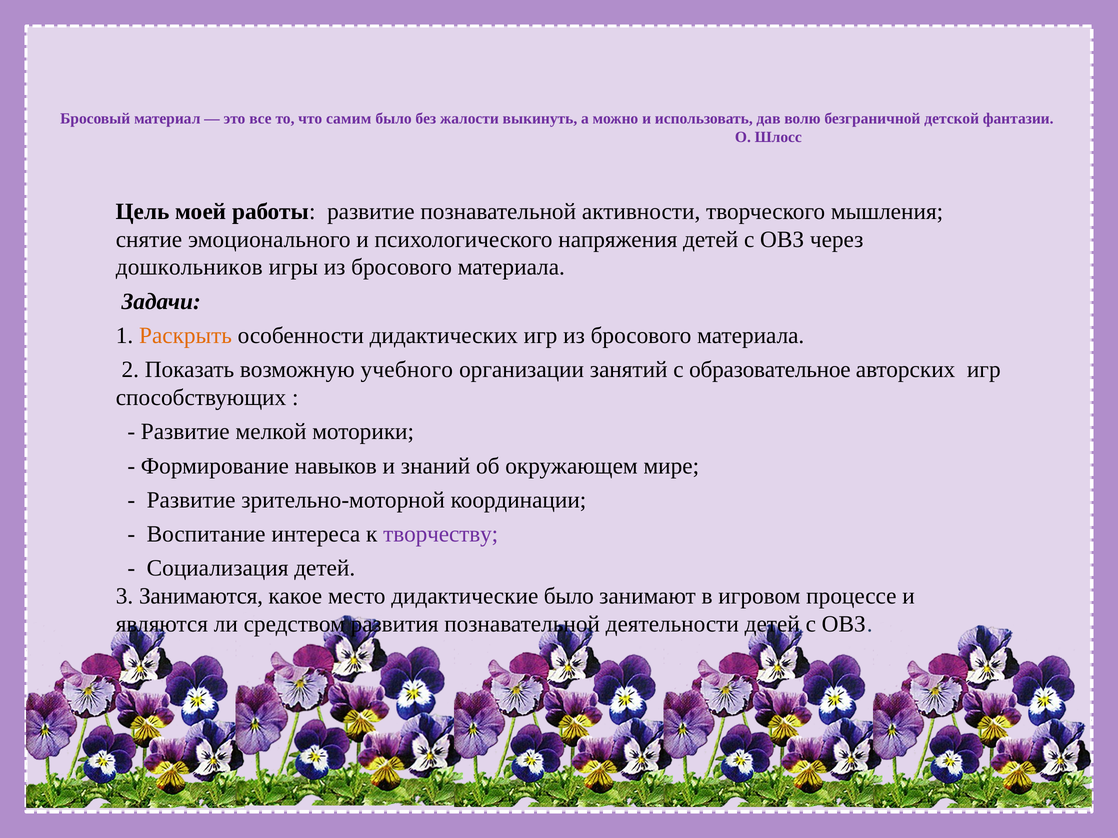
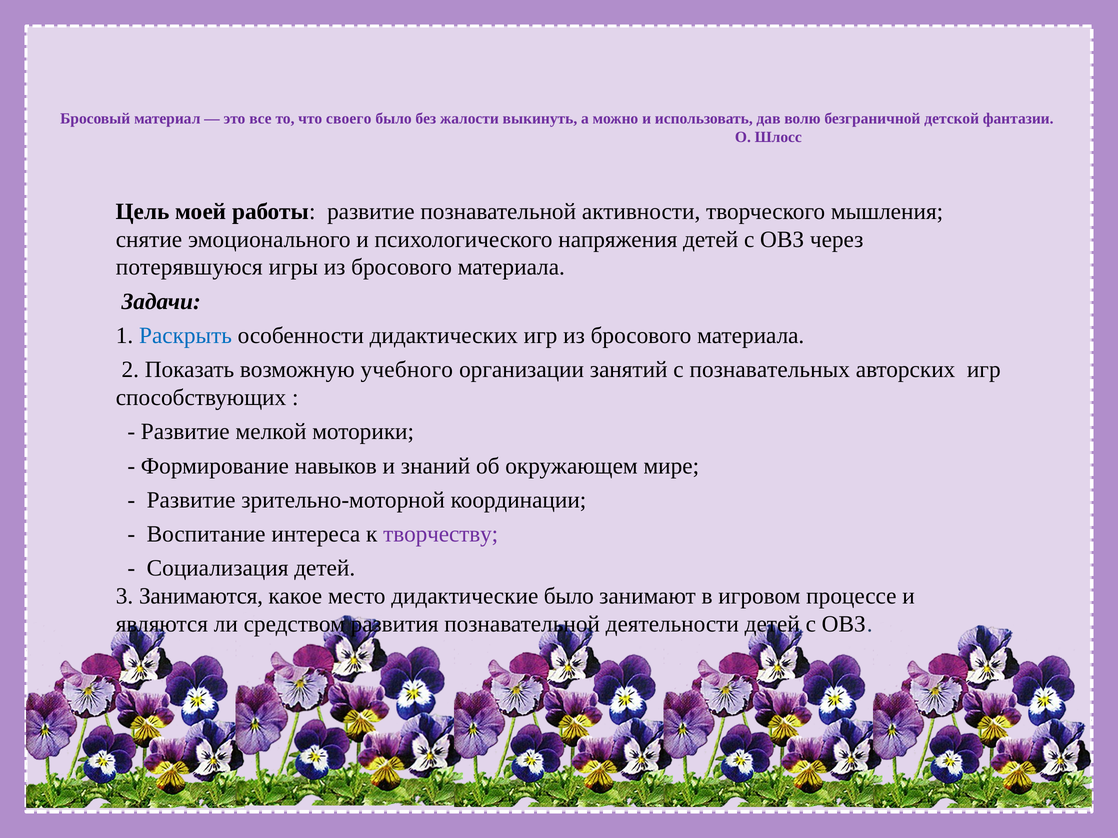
самим: самим -> своего (349, 119)
дошкольников: дошкольников -> потерявшуюся (189, 267)
Раскрыть colour: orange -> blue (186, 336)
образовательное: образовательное -> познавательных (770, 370)
